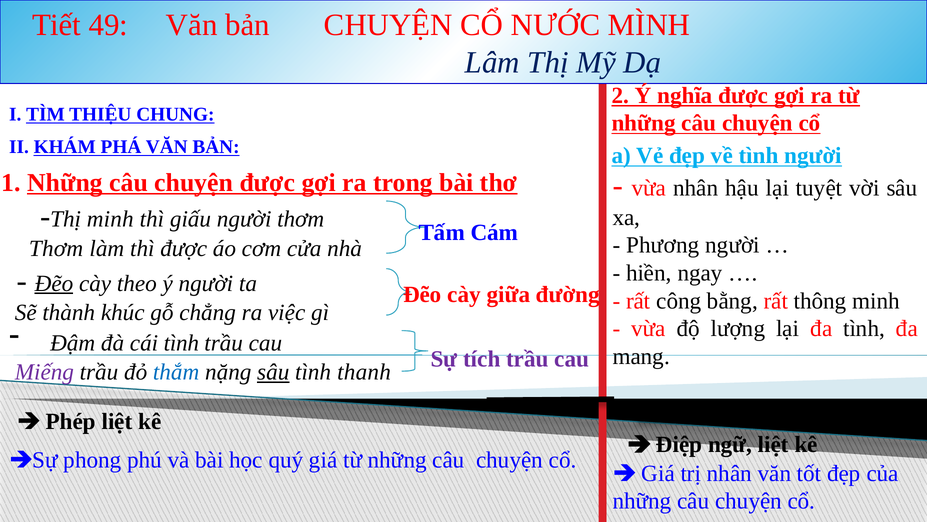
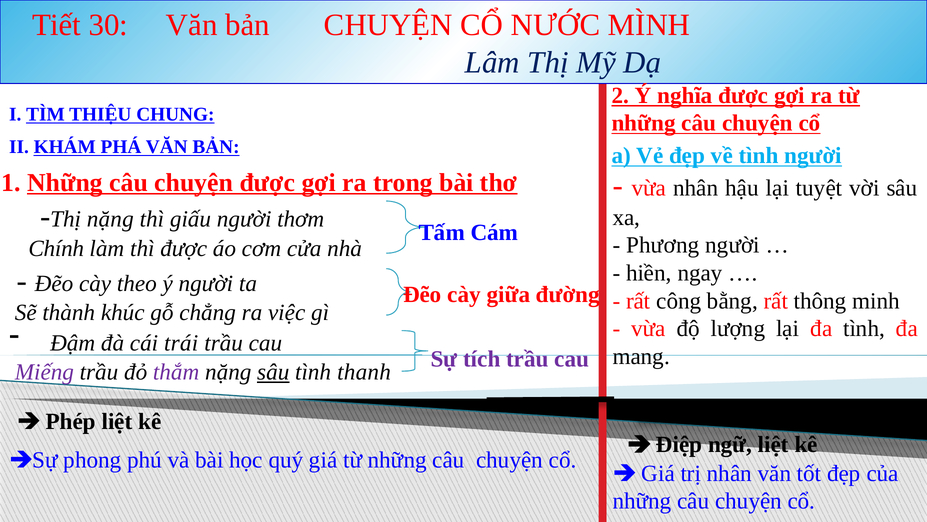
49: 49 -> 30 (108, 25)
Thị minh: minh -> nặng (110, 219)
Thơm: Thơm -> Chính (56, 248)
Đẽo underline: present -> none (54, 283)
cái tình: tình -> trái (181, 343)
thắm colour: blue -> purple (176, 372)
